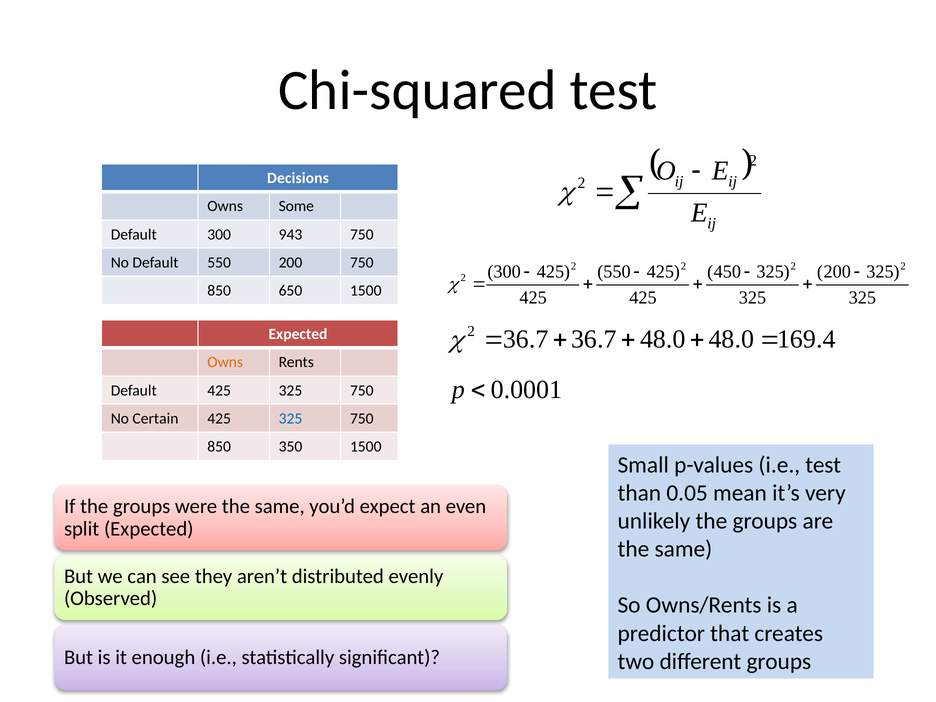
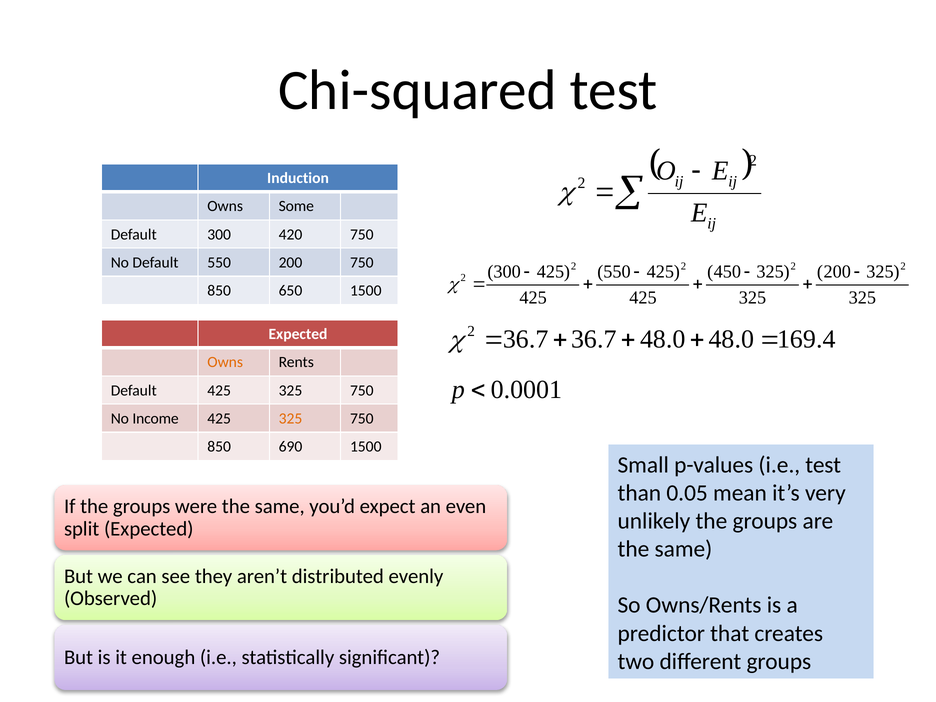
Decisions: Decisions -> Induction (298, 178)
943: 943 -> 420 (290, 234)
Certain: Certain -> Income (156, 418)
325 colour: blue -> orange (290, 418)
350: 350 -> 690 (290, 447)
